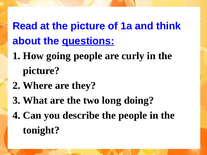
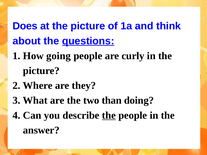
Read: Read -> Does (25, 26)
long: long -> than (112, 101)
the underline: none -> present (109, 115)
tonight: tonight -> answer (41, 130)
